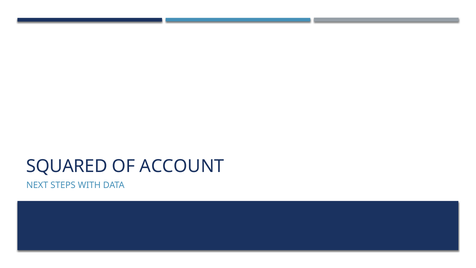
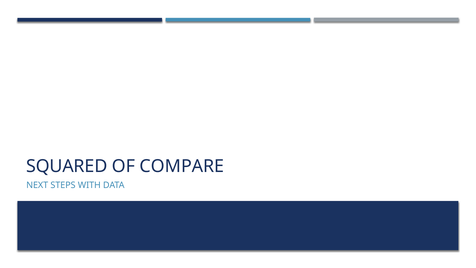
ACCOUNT: ACCOUNT -> COMPARE (182, 166)
